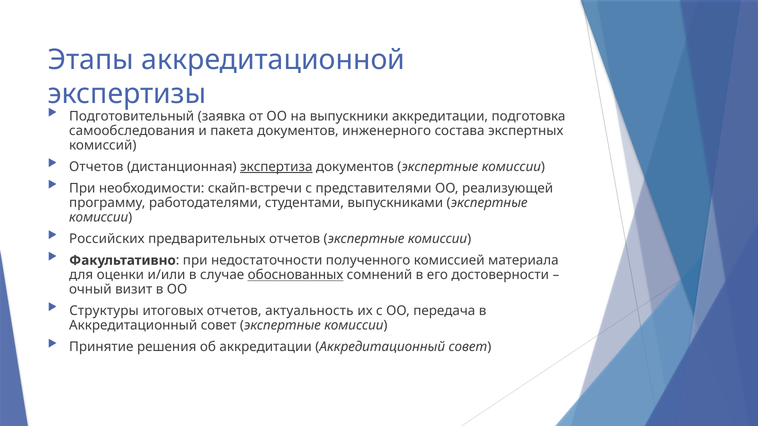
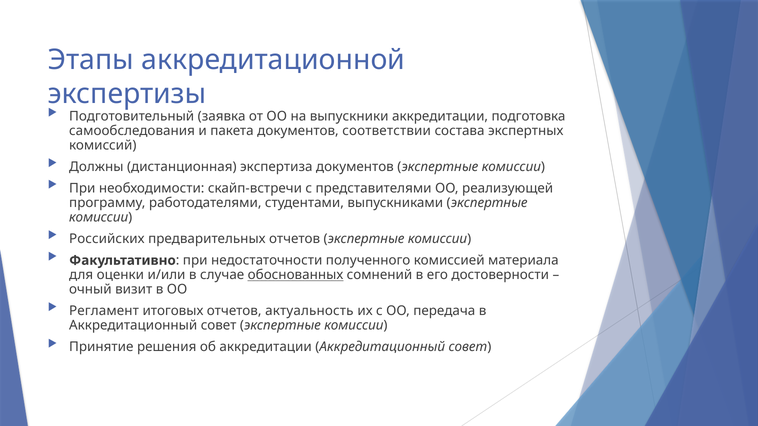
инженерного: инженерного -> соответствии (387, 131)
Отчетов: Отчетов -> Должны (96, 167)
экспертиза underline: present -> none (276, 167)
Структуры: Структуры -> Регламент (104, 311)
